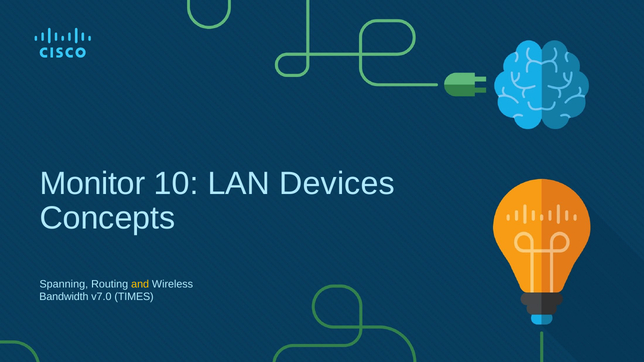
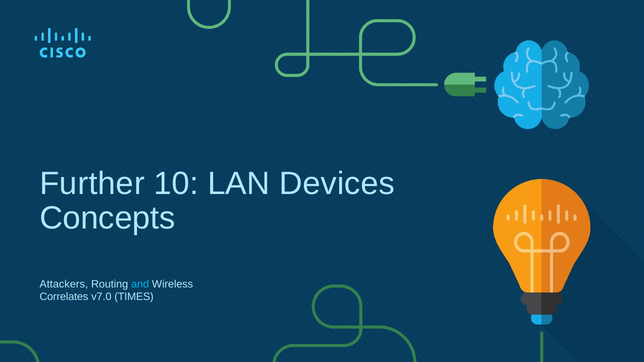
Monitor: Monitor -> Further (92, 184)
Spanning: Spanning -> Attackers (64, 284)
and colour: yellow -> light blue (140, 284)
Bandwidth: Bandwidth -> Correlates (64, 297)
